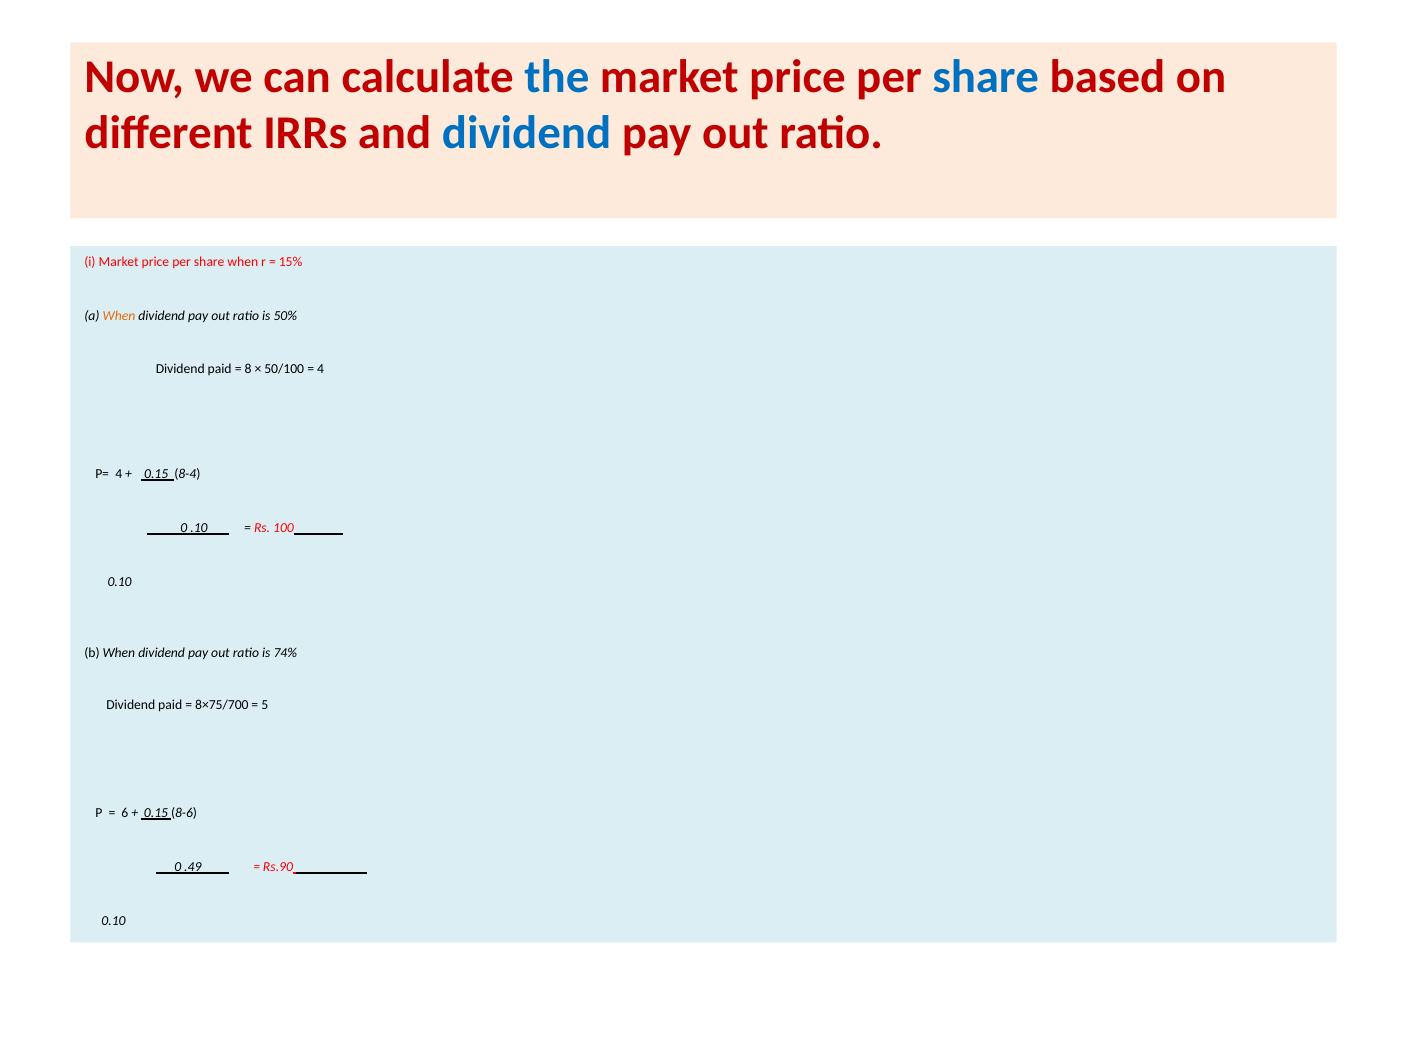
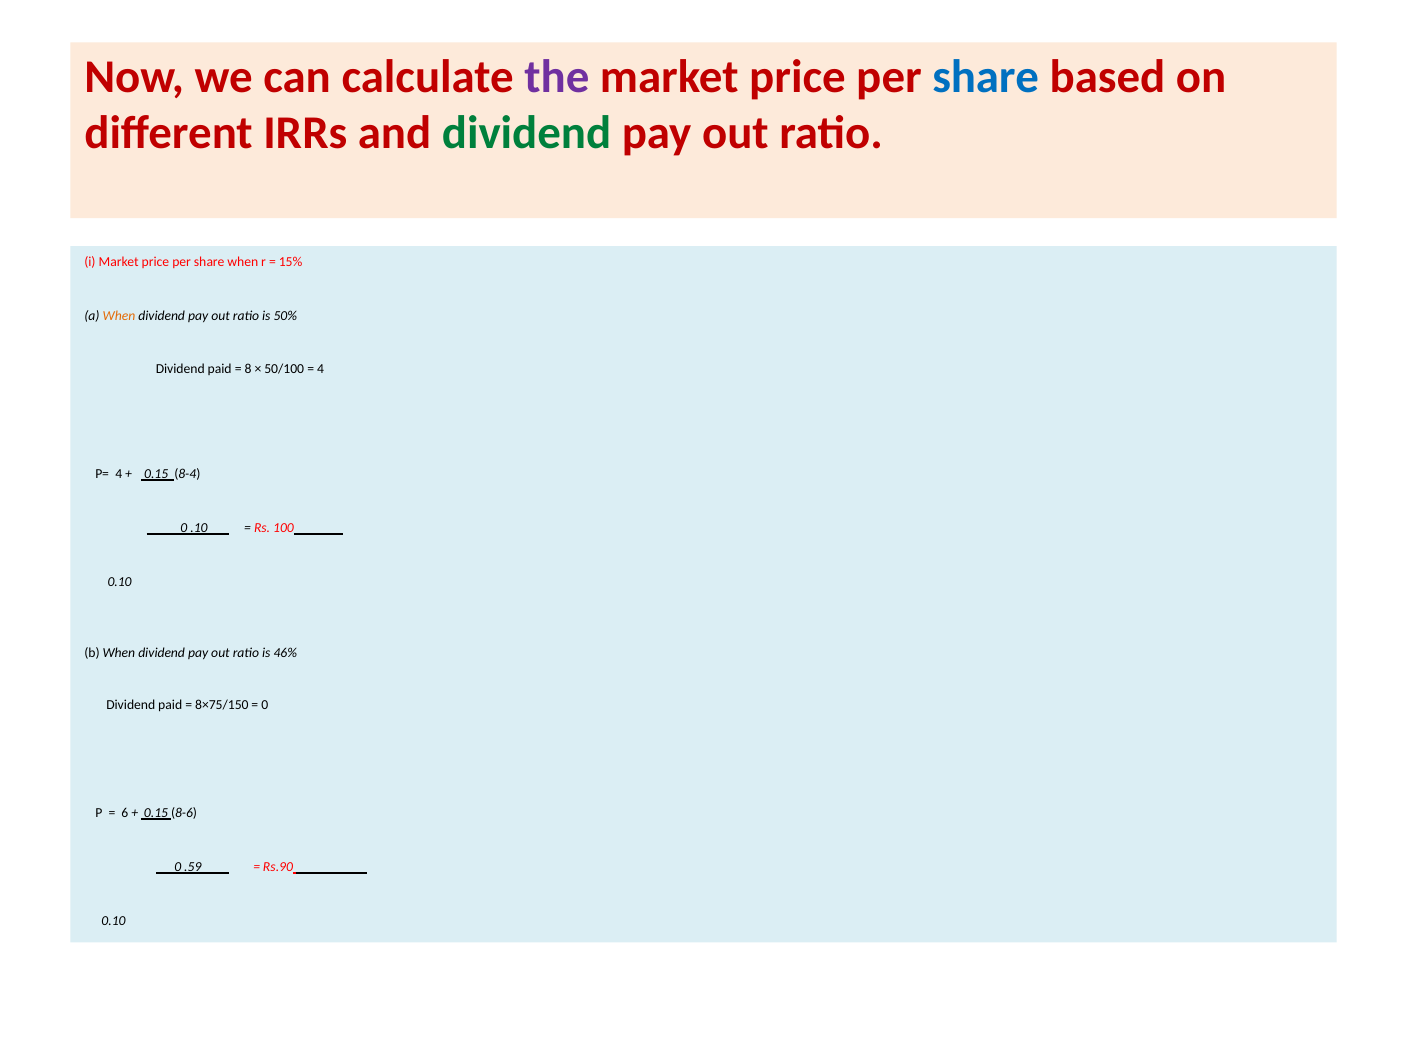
the colour: blue -> purple (557, 77)
dividend colour: blue -> green (527, 133)
74%: 74% -> 46% (285, 653)
8×75/700: 8×75/700 -> 8×75/150 (222, 706)
5: 5 -> 0 (265, 706)
.49: .49 -> .59 (193, 867)
